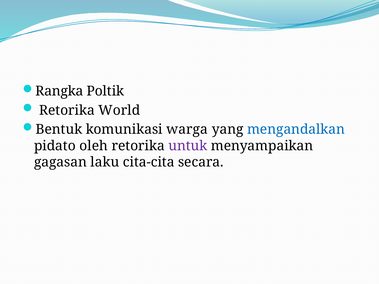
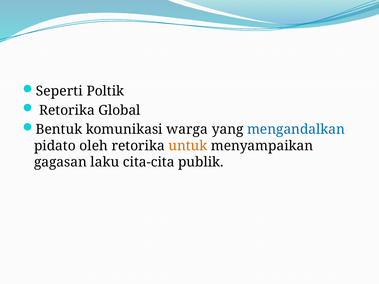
Rangka: Rangka -> Seperti (59, 91)
World: World -> Global (119, 110)
untuk colour: purple -> orange (188, 146)
secara: secara -> publik (201, 162)
